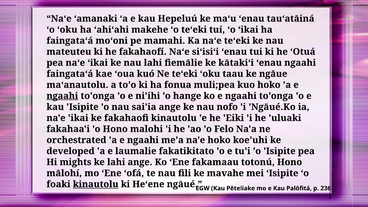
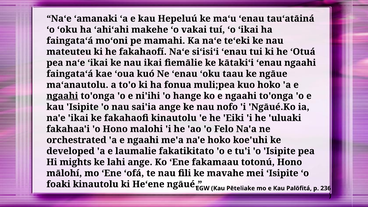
ʻo teʻeki: teʻeki -> vakai (194, 30)
nau lahi: lahi -> ikai (153, 63)
Ne teʻeki: teʻeki -> ʻenau (185, 74)
kinautolu underline: present -> none (96, 184)
